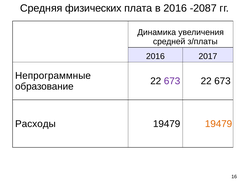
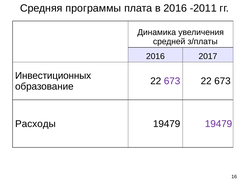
физических: физических -> программы (93, 8)
-2087: -2087 -> -2011 (203, 8)
Непрограммные: Непрограммные -> Инвестиционных (53, 76)
19479 colour: orange -> purple (219, 124)
